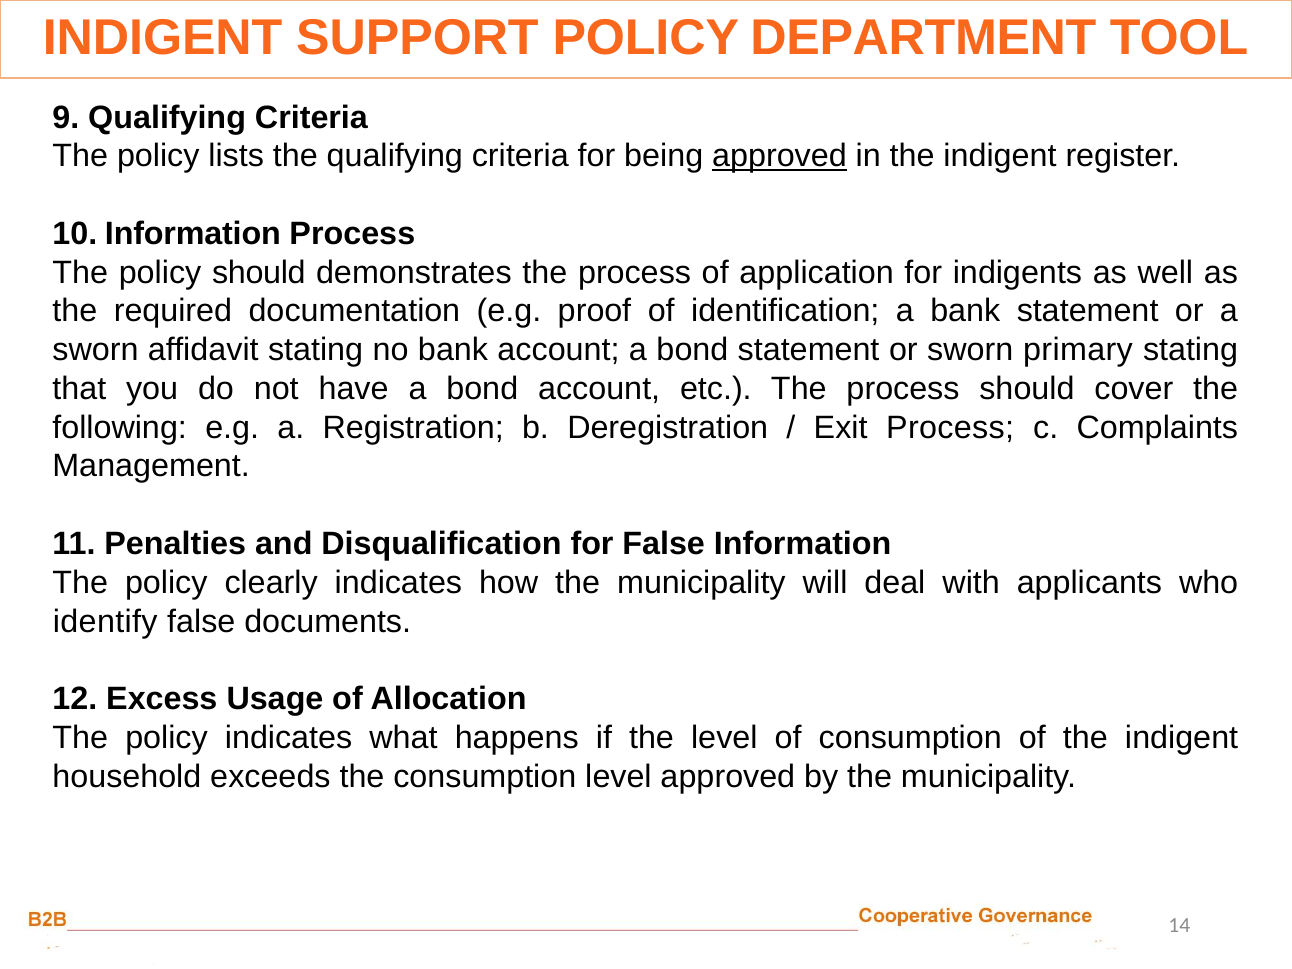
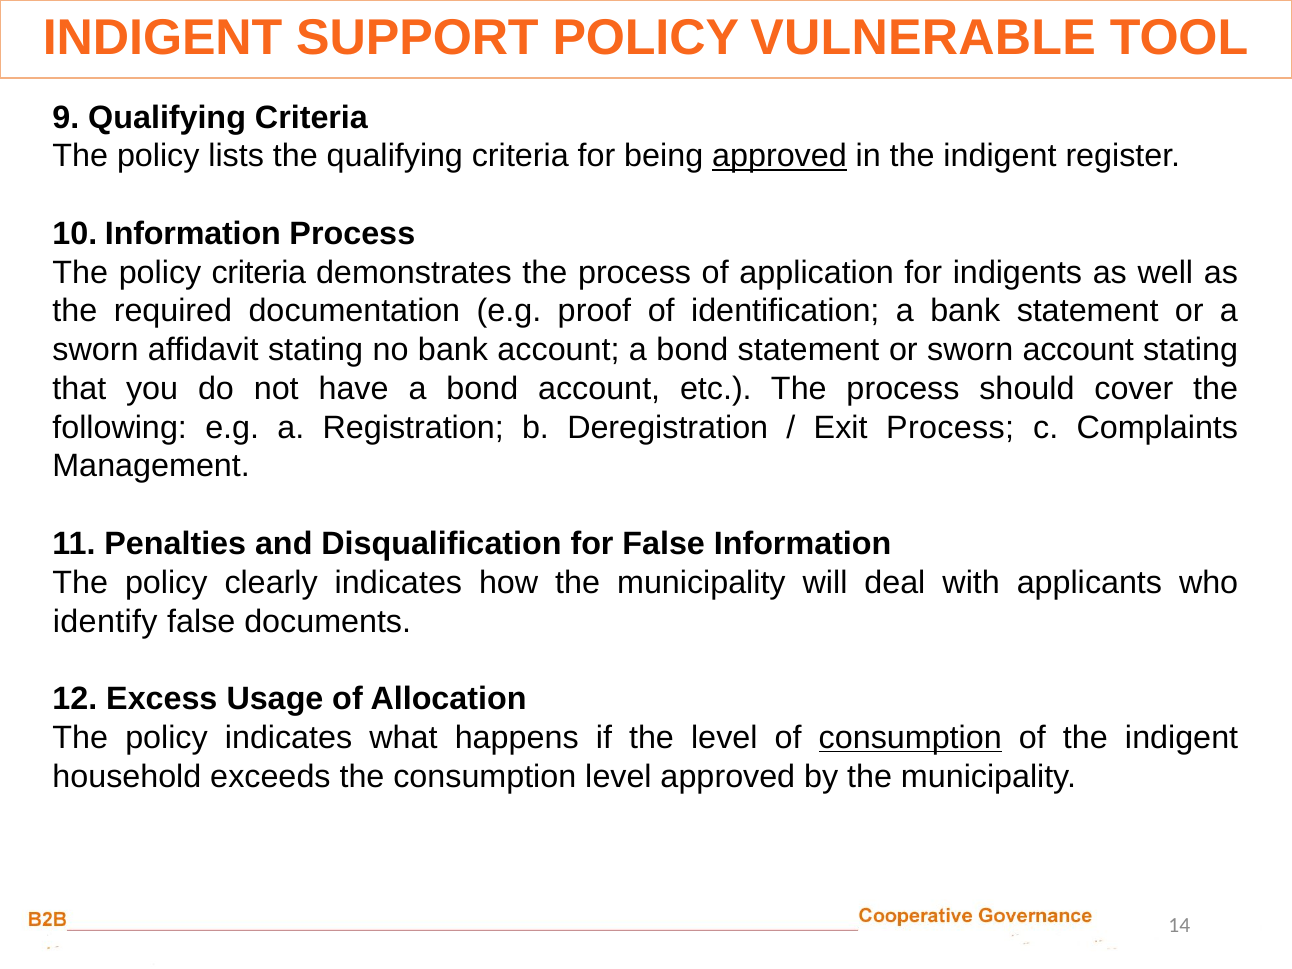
DEPARTMENT: DEPARTMENT -> VULNERABLE (923, 38)
policy should: should -> criteria (259, 273)
sworn primary: primary -> account (1078, 350)
consumption underline: none -> present (910, 738)
